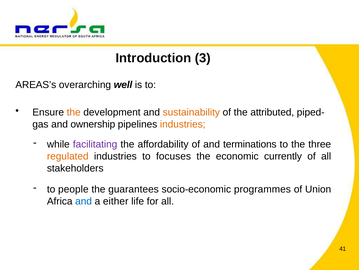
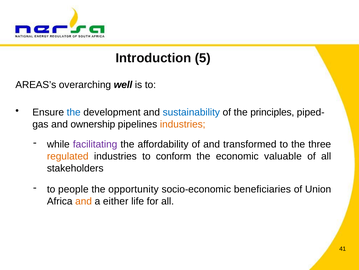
3: 3 -> 5 (203, 58)
the colour: orange -> blue (74, 112)
sustainability colour: orange -> blue (191, 112)
attributed: attributed -> principles (272, 112)
terminations: terminations -> transformed (250, 144)
focuses: focuses -> conform (174, 156)
currently: currently -> valuable (283, 156)
guarantees: guarantees -> opportunity (133, 189)
programmes: programmes -> beneficiaries (262, 189)
and colour: blue -> orange (84, 201)
